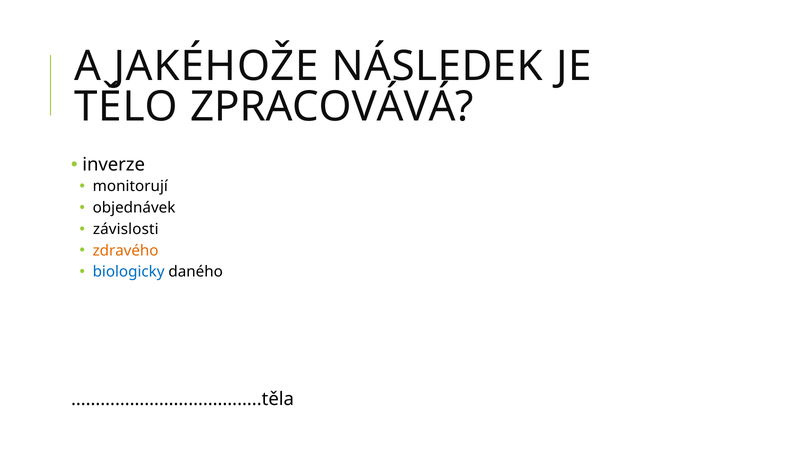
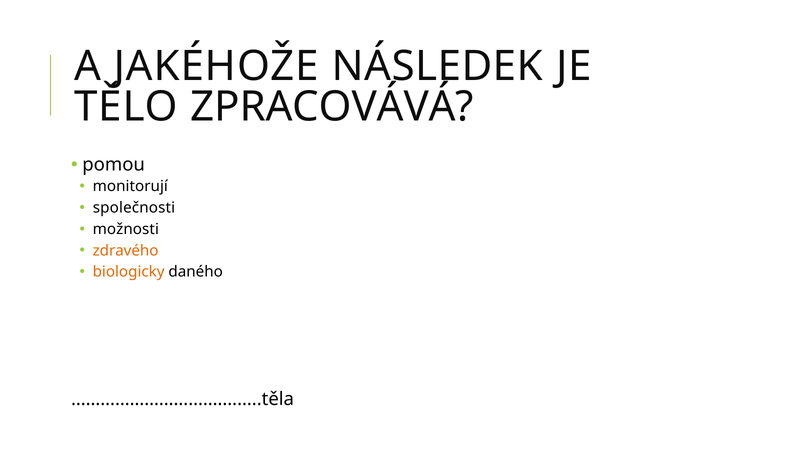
inverze: inverze -> pomou (114, 165)
objednávek: objednávek -> společnosti (134, 208)
závislosti: závislosti -> možnosti (126, 229)
biologicky colour: blue -> orange (129, 272)
